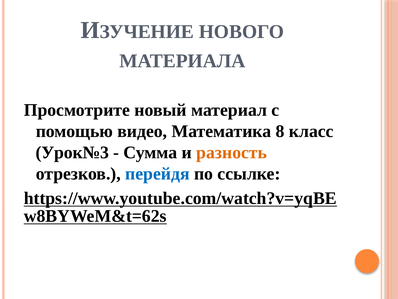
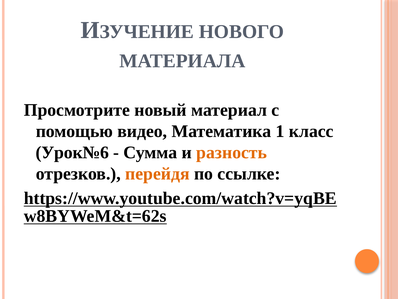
8: 8 -> 1 (280, 131)
Урок№3: Урок№3 -> Урок№6 (72, 152)
перейдя colour: blue -> orange (157, 173)
